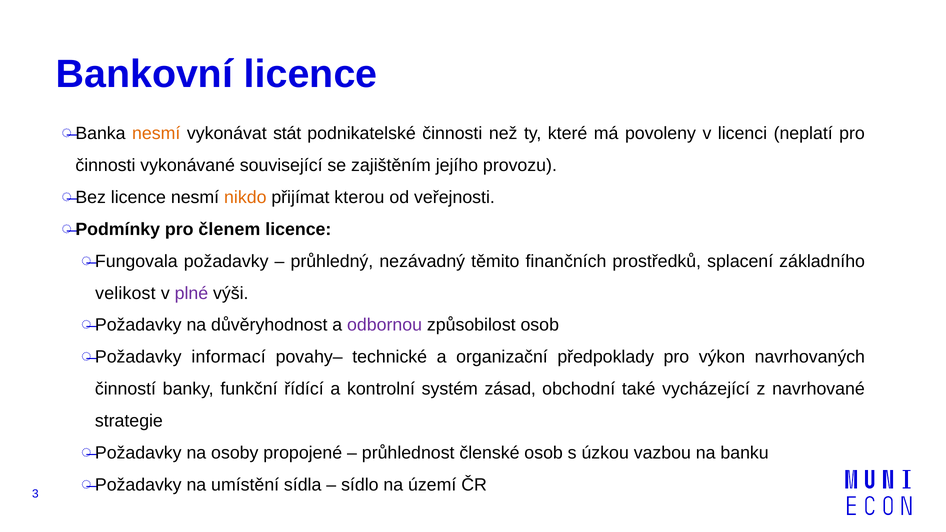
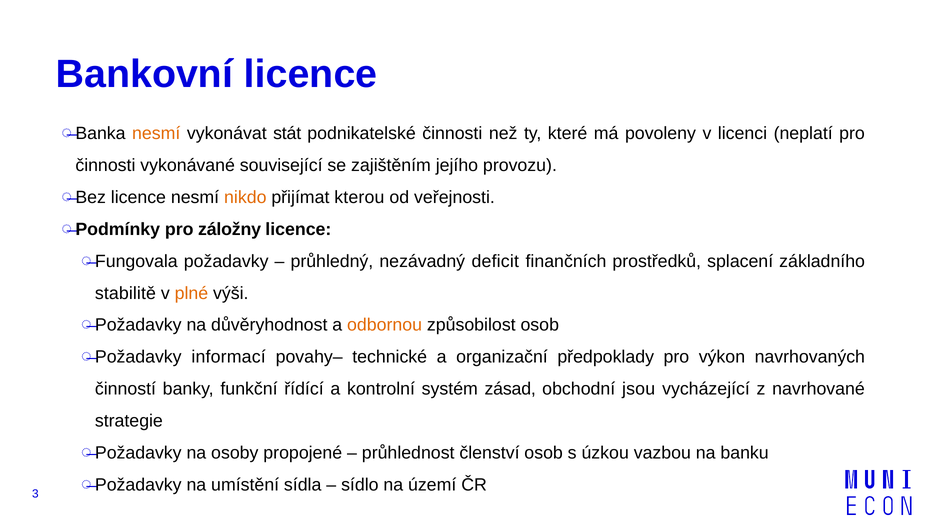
členem: členem -> záložny (230, 229)
těmito: těmito -> deficit (495, 261)
velikost: velikost -> stabilitě (125, 293)
plné colour: purple -> orange (191, 293)
odbornou colour: purple -> orange (385, 325)
také: také -> jsou (639, 389)
členské: členské -> členství (489, 453)
